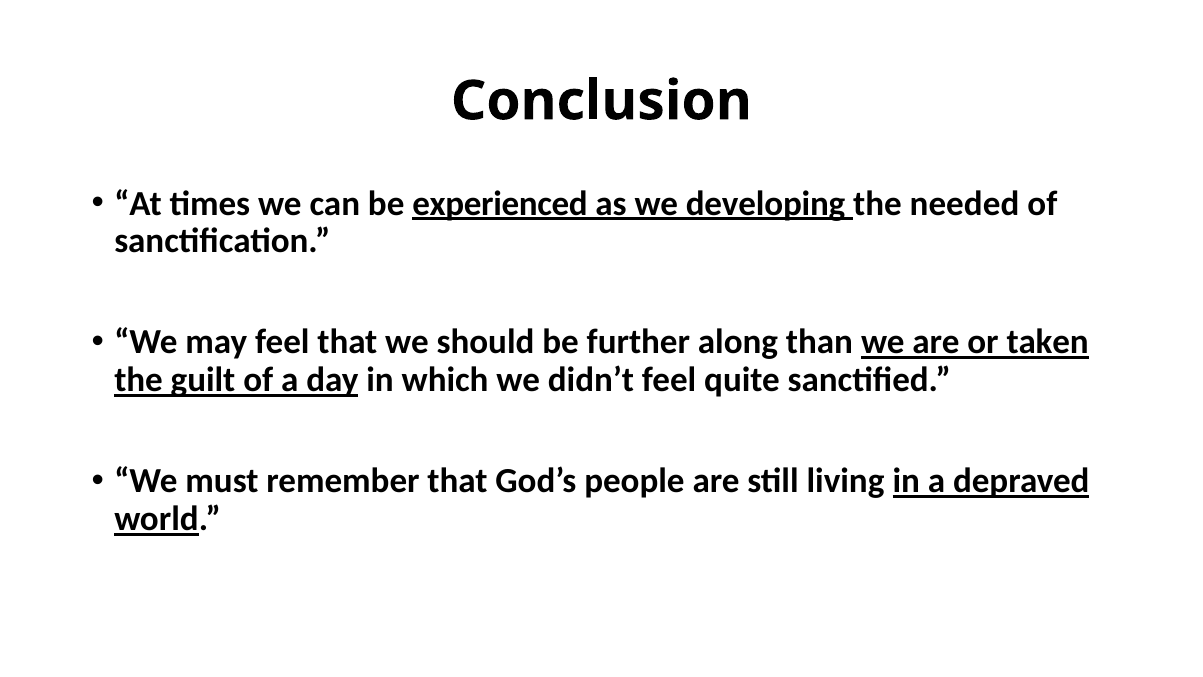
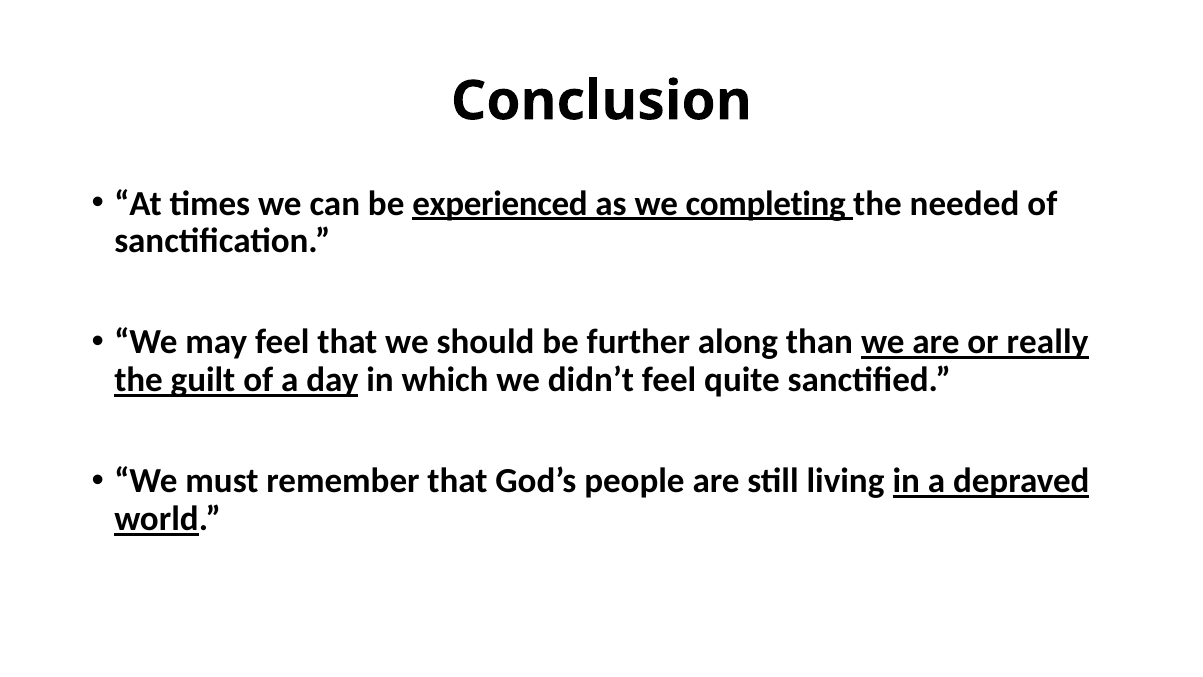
developing: developing -> completing (766, 203)
taken: taken -> really (1047, 342)
